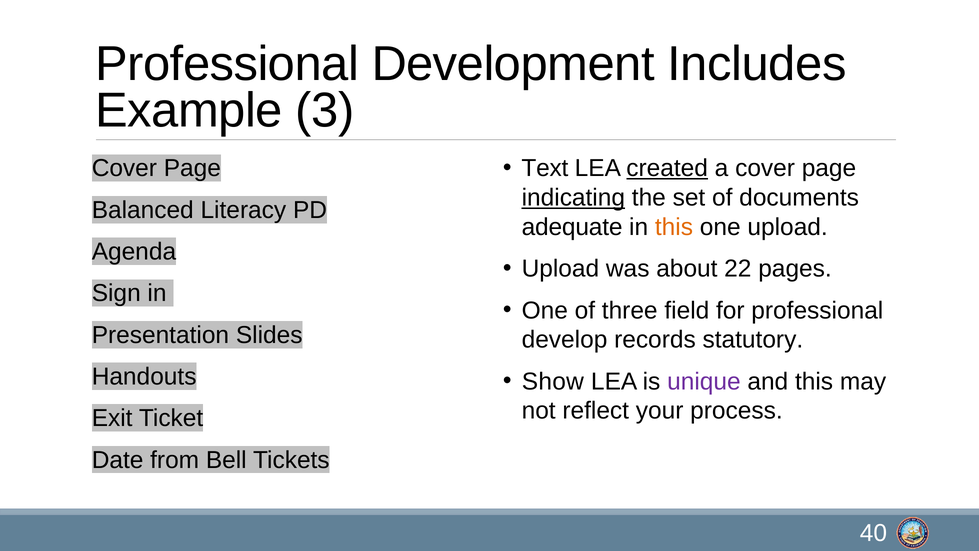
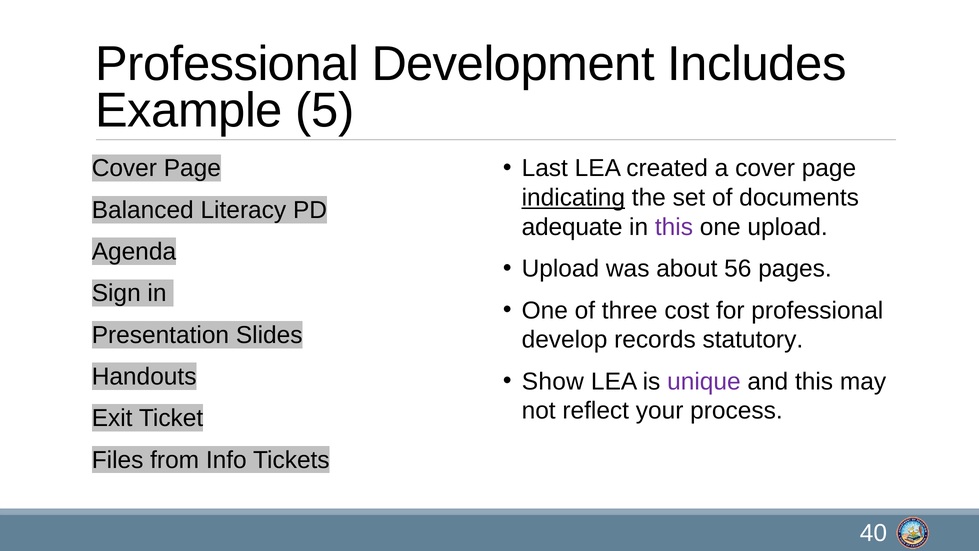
3: 3 -> 5 (325, 110)
Text: Text -> Last (545, 168)
created underline: present -> none (667, 168)
this colour: orange -> purple (674, 227)
22: 22 -> 56 (738, 269)
field: field -> cost (687, 310)
Date: Date -> Files (118, 460)
Bell: Bell -> Info (226, 460)
